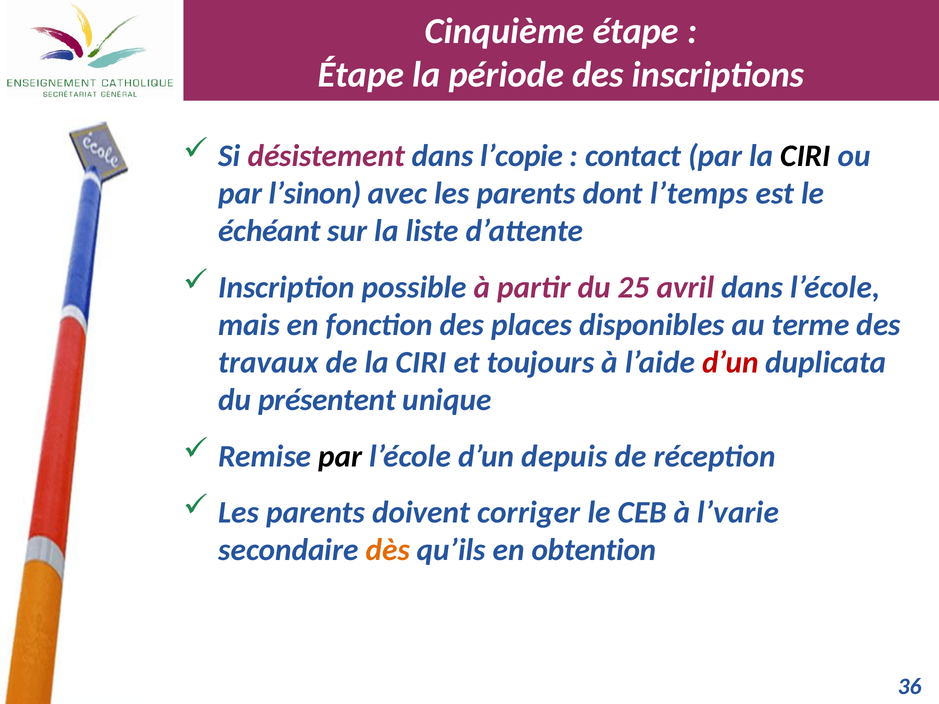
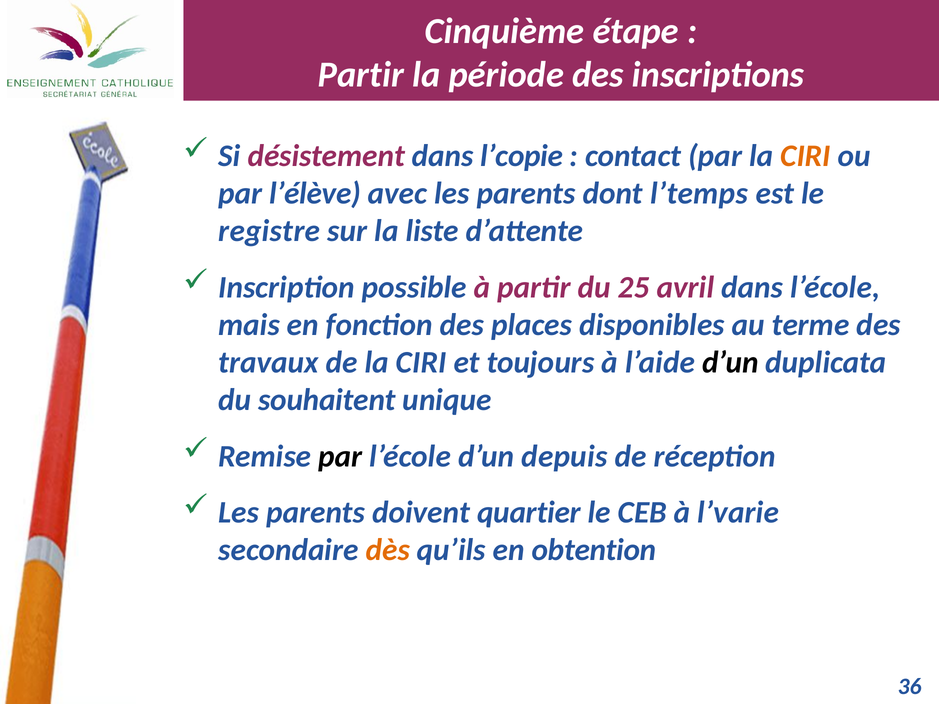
Étape: Étape -> Partir (361, 75)
CIRI colour: black -> orange (806, 156)
l’sinon: l’sinon -> l’élève (315, 194)
échéant: échéant -> registre (269, 231)
d’un colour: red -> black (730, 363)
présentent: présentent -> souhaitent (327, 400)
corriger: corriger -> quartier (529, 513)
